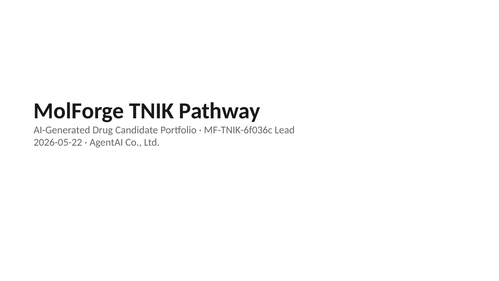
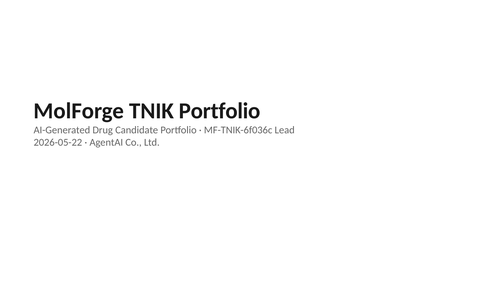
TNIK Pathway: Pathway -> Portfolio (220, 111)
